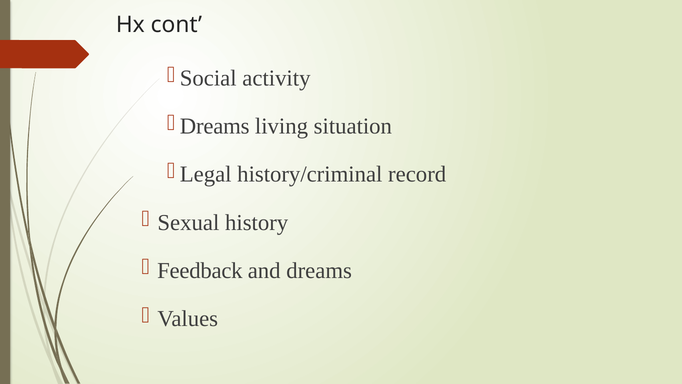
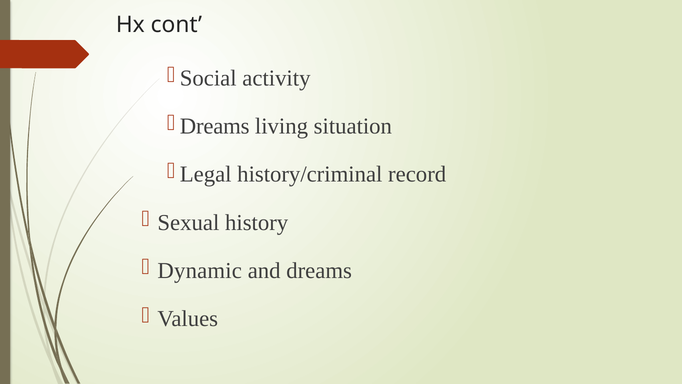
Feedback: Feedback -> Dynamic (200, 270)
